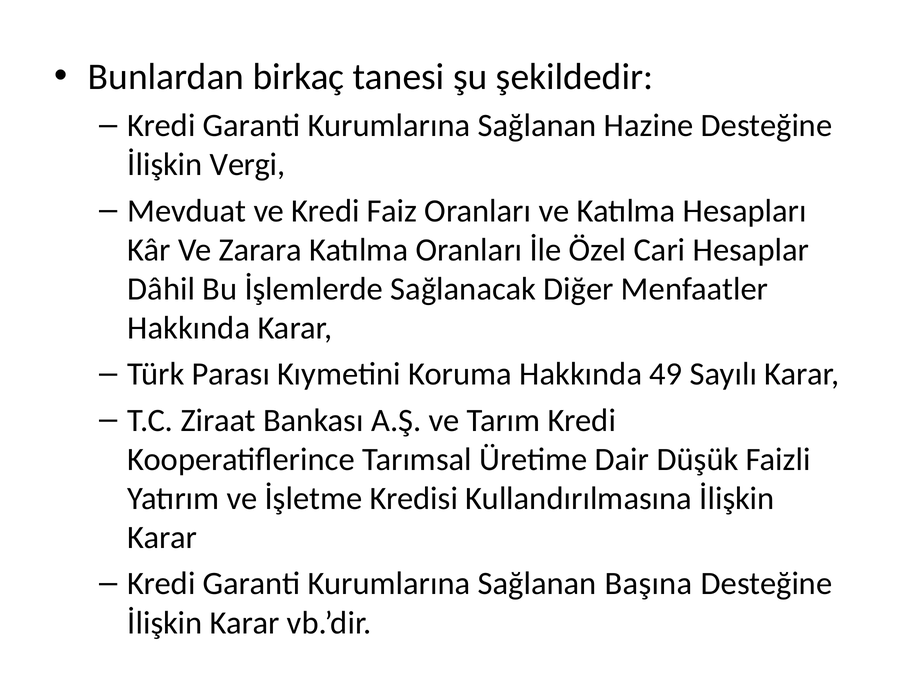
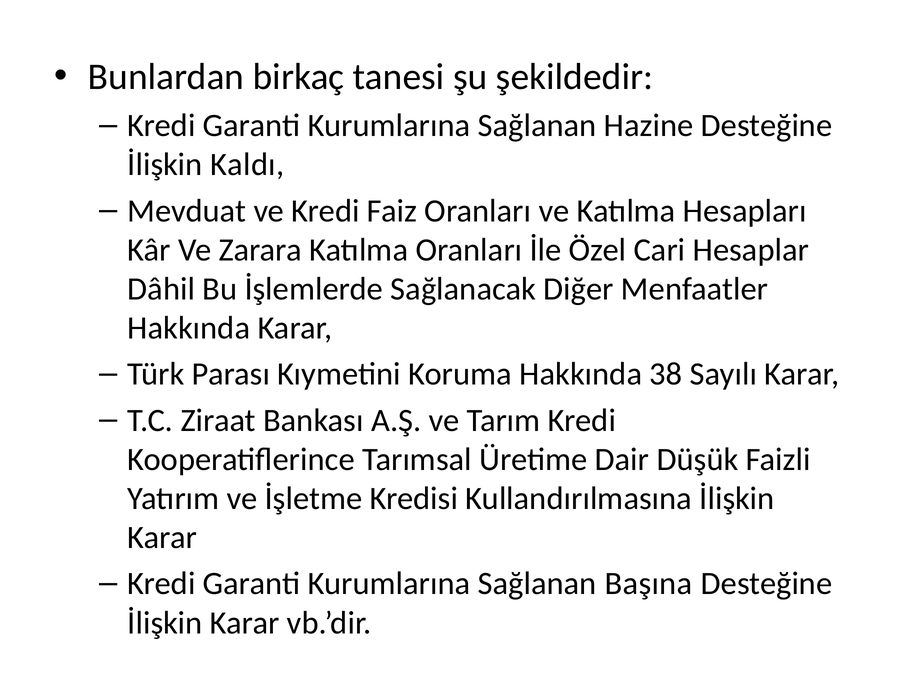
Vergi: Vergi -> Kaldı (247, 165)
49: 49 -> 38 (666, 374)
